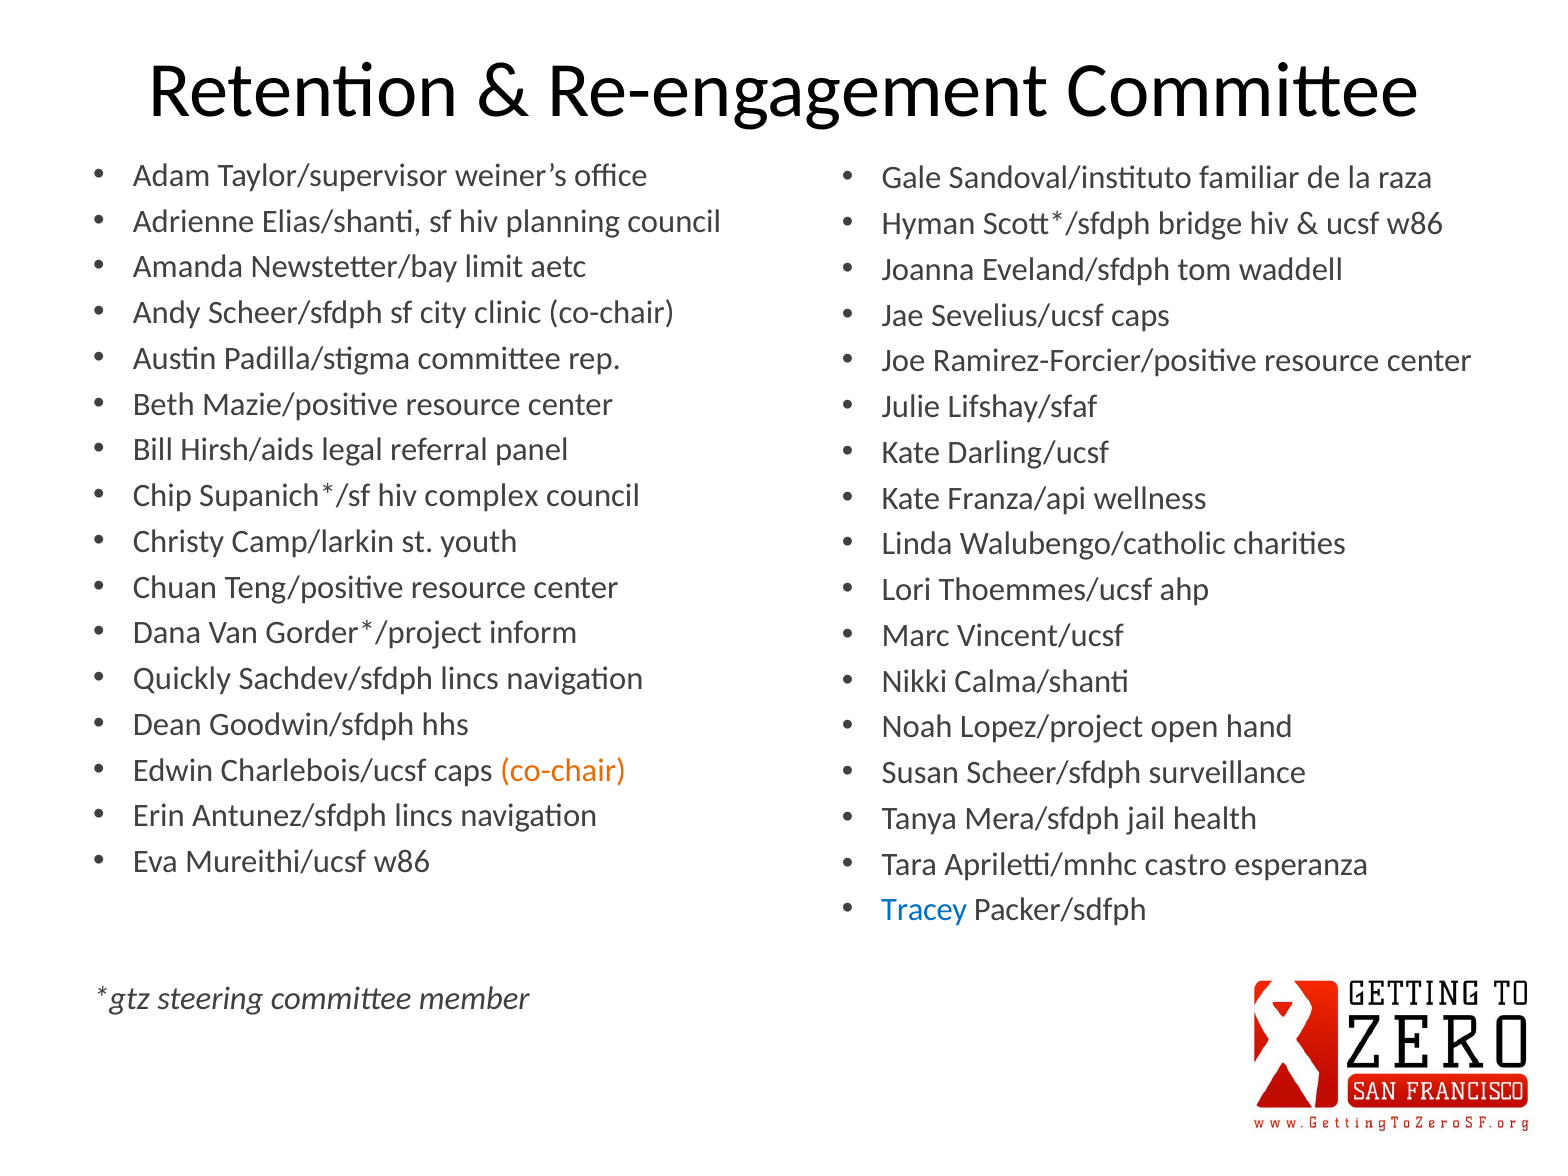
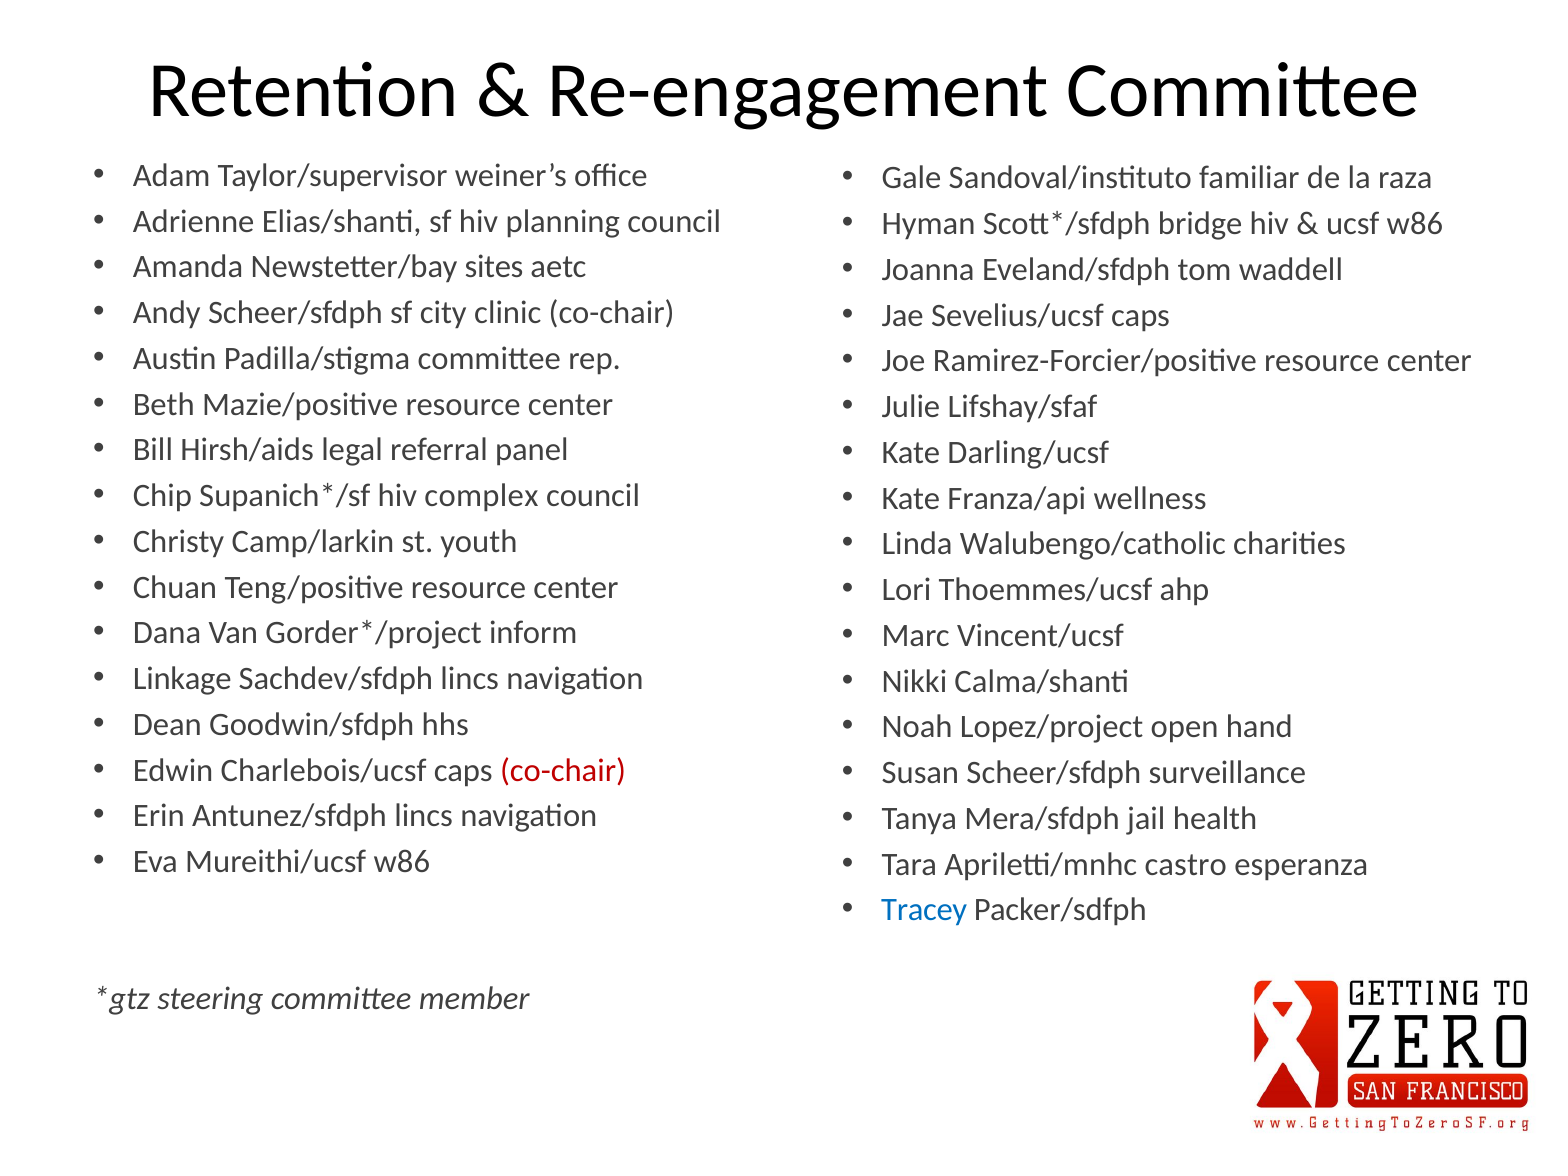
limit: limit -> sites (494, 267)
Quickly: Quickly -> Linkage (182, 679)
co-chair colour: orange -> red (563, 770)
